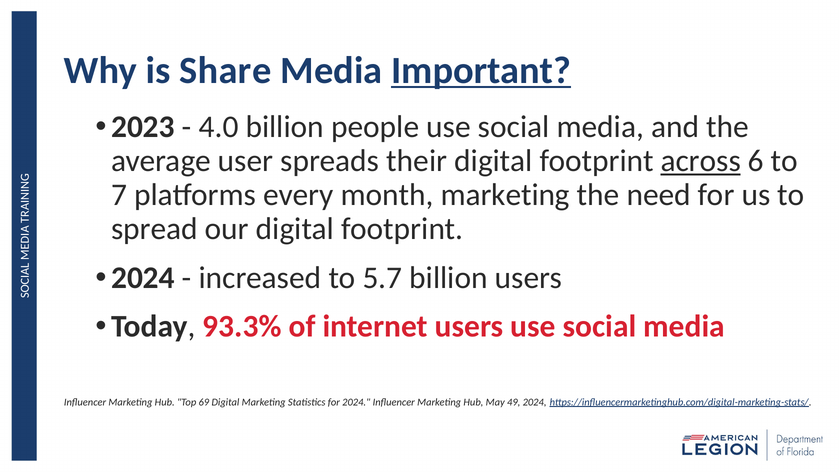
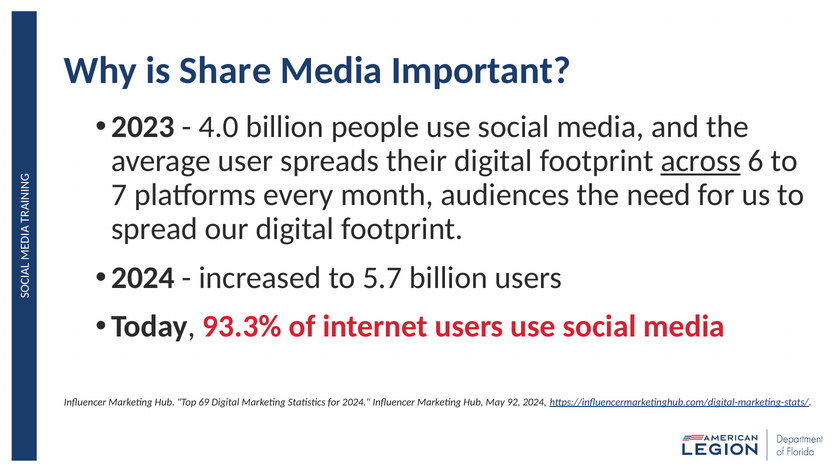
Important underline: present -> none (481, 70)
month marketing: marketing -> audiences (505, 195)
49: 49 -> 92 (514, 402)
